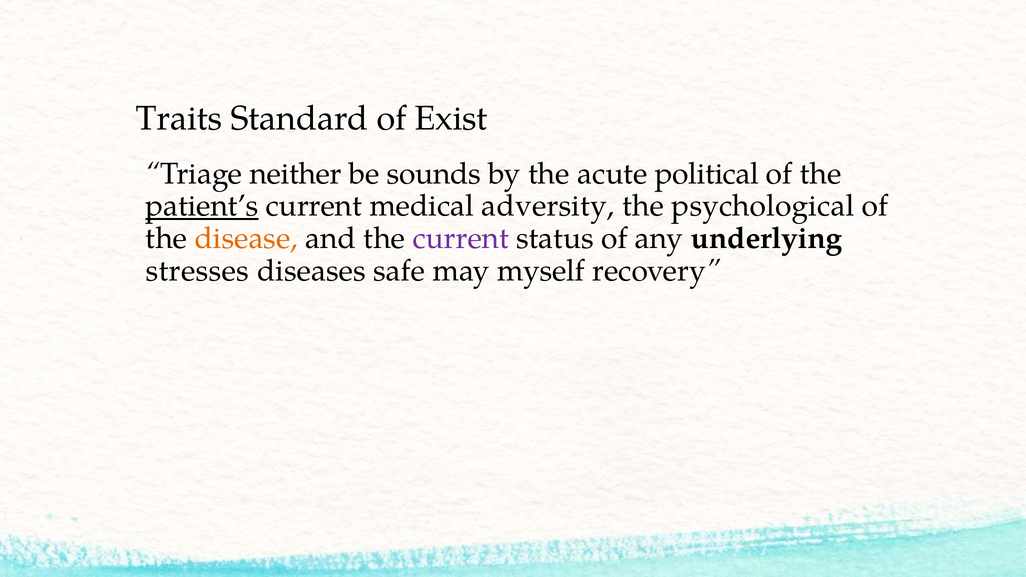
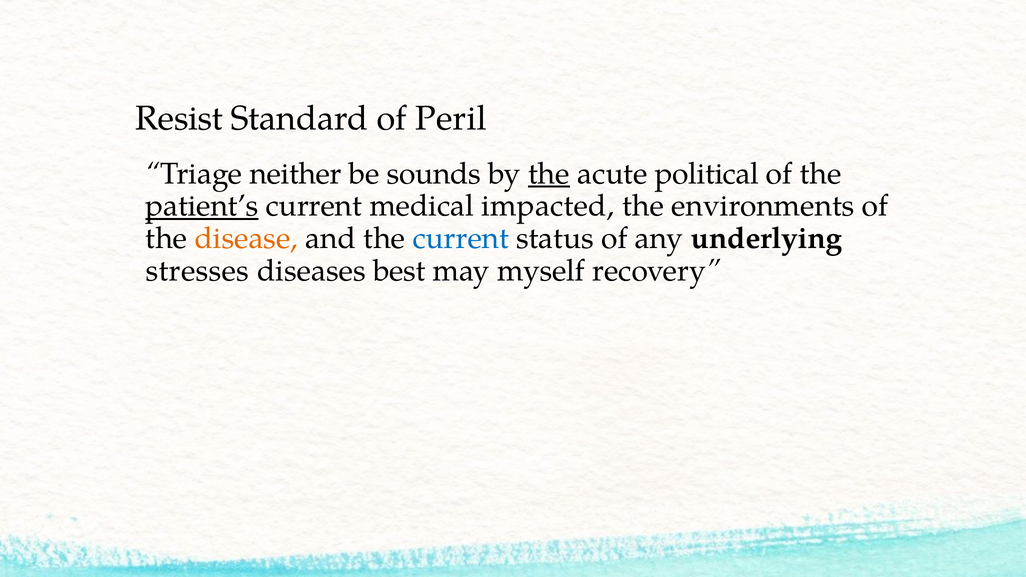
Traits: Traits -> Resist (179, 119)
Exist: Exist -> Peril (451, 119)
the underline: none -> present (549, 174)
adversity: adversity -> impacted (548, 206)
psychological: psychological -> environments (763, 206)
current colour: purple -> blue (461, 238)
safe: safe -> best (399, 271)
